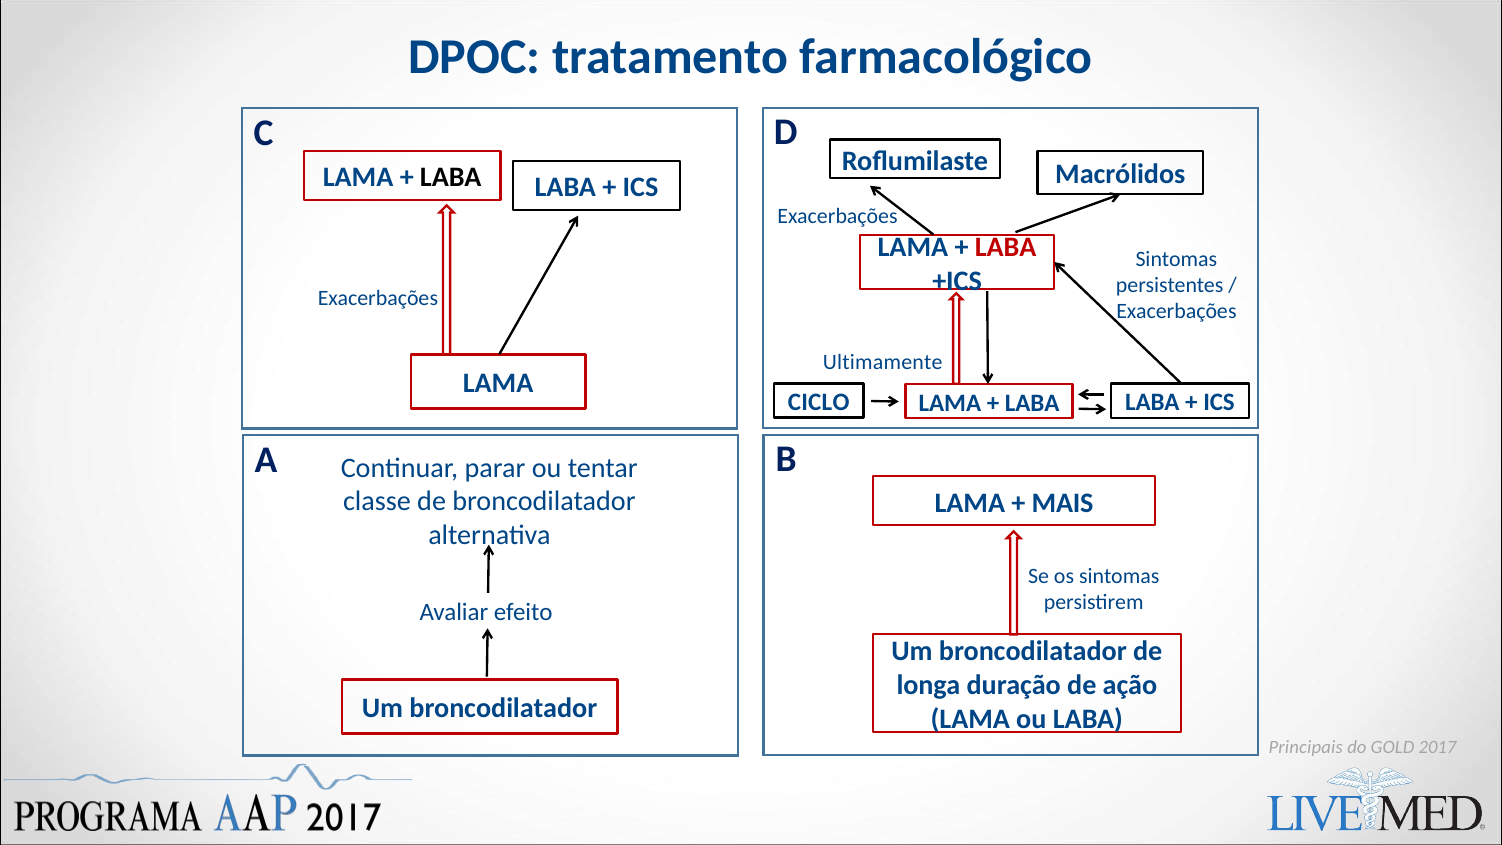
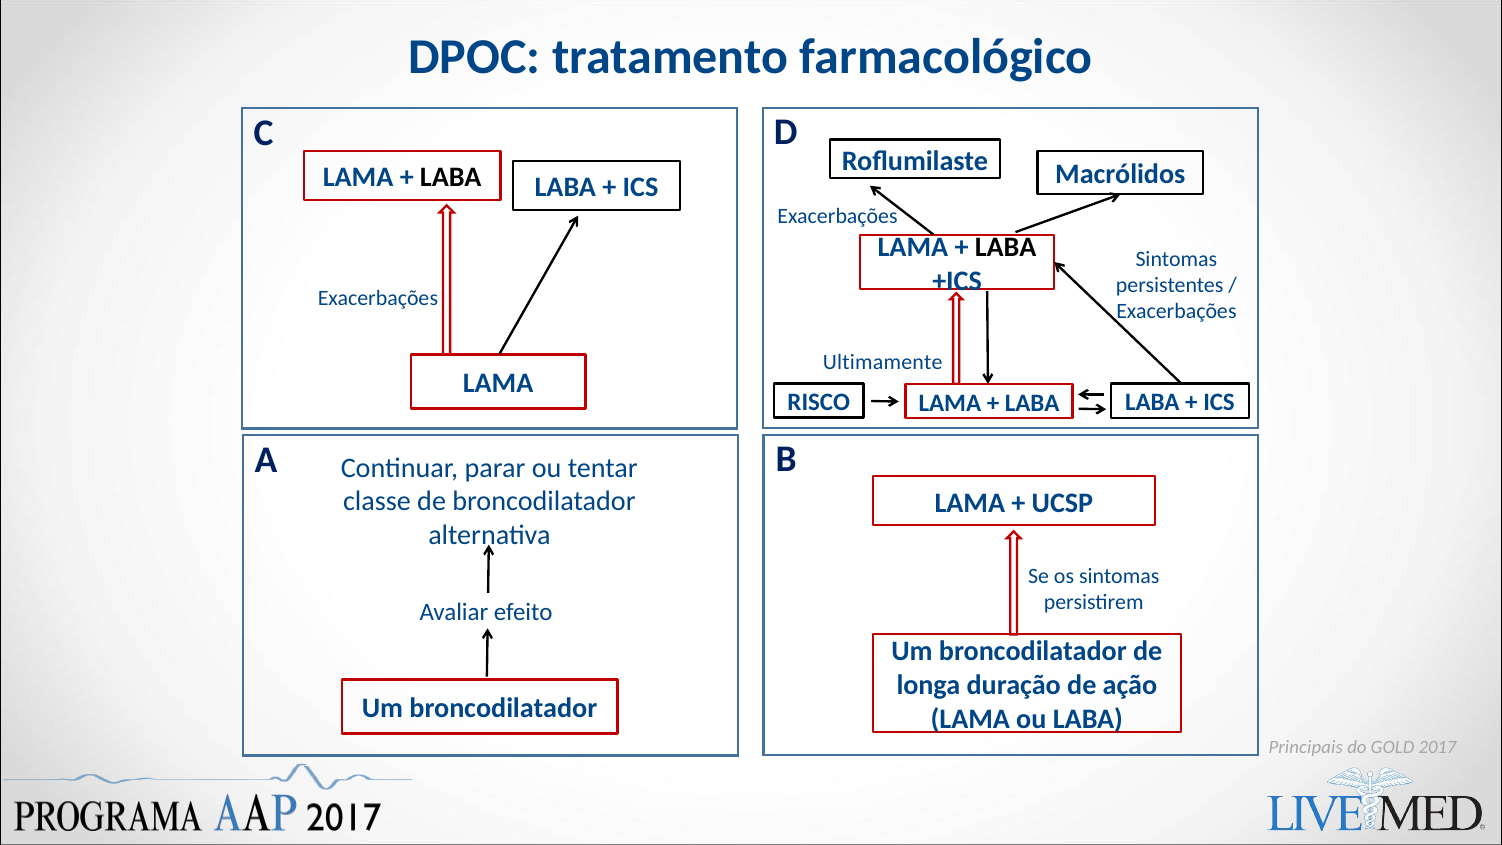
LABA colour: red -> black (1006, 247)
CICLO: CICLO -> RISCO (819, 402)
MAIS: MAIS -> UCSP (1062, 503)
